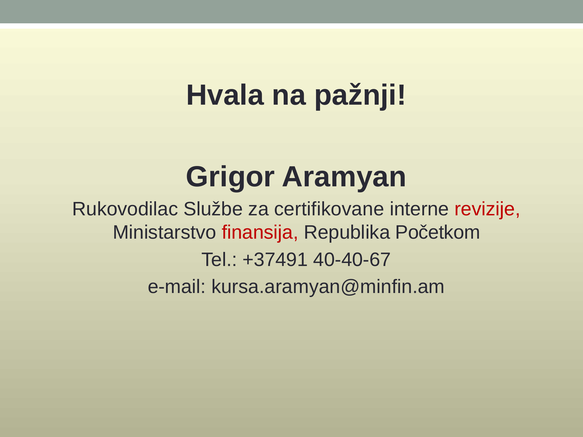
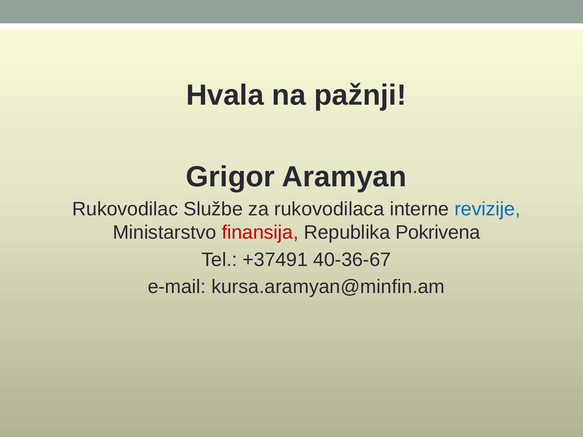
certifikovane: certifikovane -> rukovodilaca (329, 209)
revizije colour: red -> blue (487, 209)
Početkom: Početkom -> Pokrivena (438, 233)
40-40-67: 40-40-67 -> 40-36-67 (352, 260)
